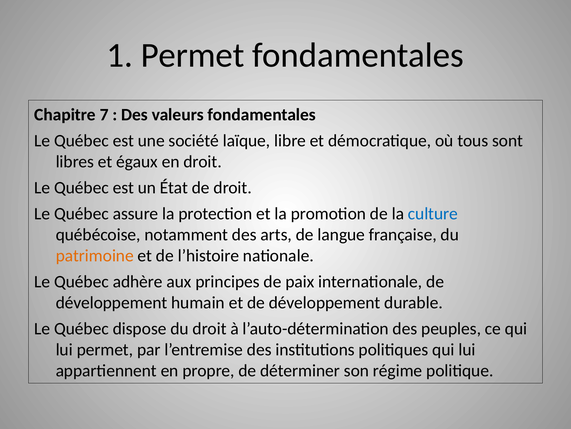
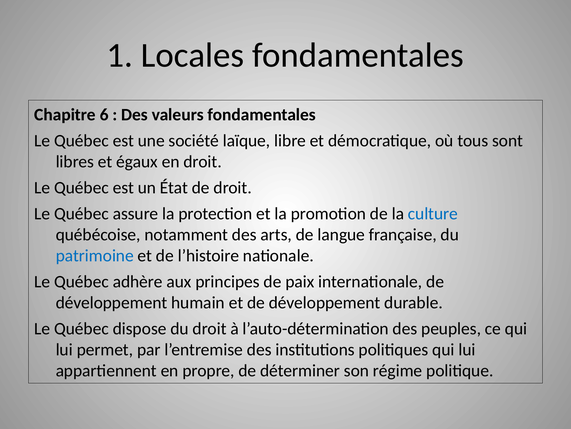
1 Permet: Permet -> Locales (193, 55)
7: 7 -> 6 (104, 114)
patrimoine colour: orange -> blue (95, 255)
